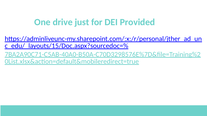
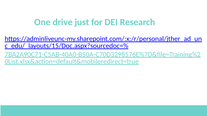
Provided: Provided -> Research (138, 22)
